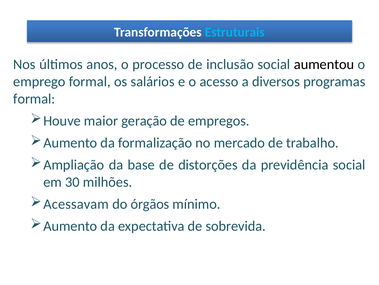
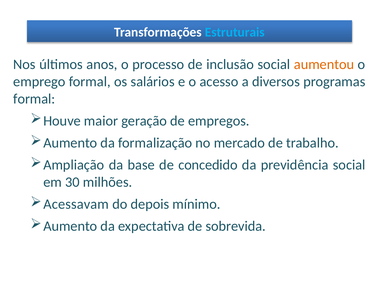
aumentou colour: black -> orange (324, 64)
distorções: distorções -> concedido (208, 165)
órgãos: órgãos -> depois (150, 204)
